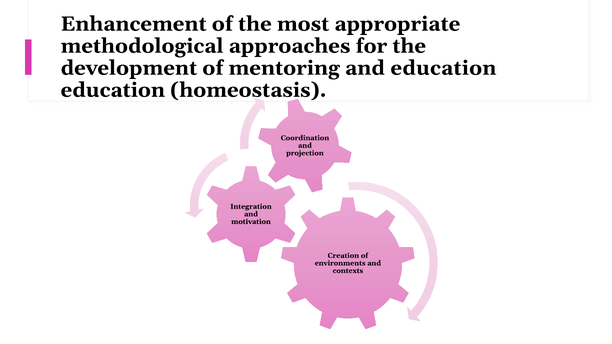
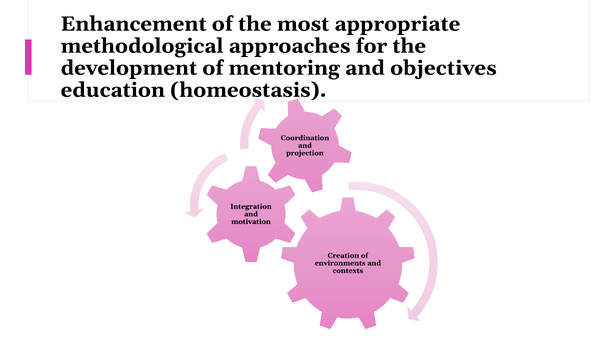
and education: education -> objectives (443, 68)
